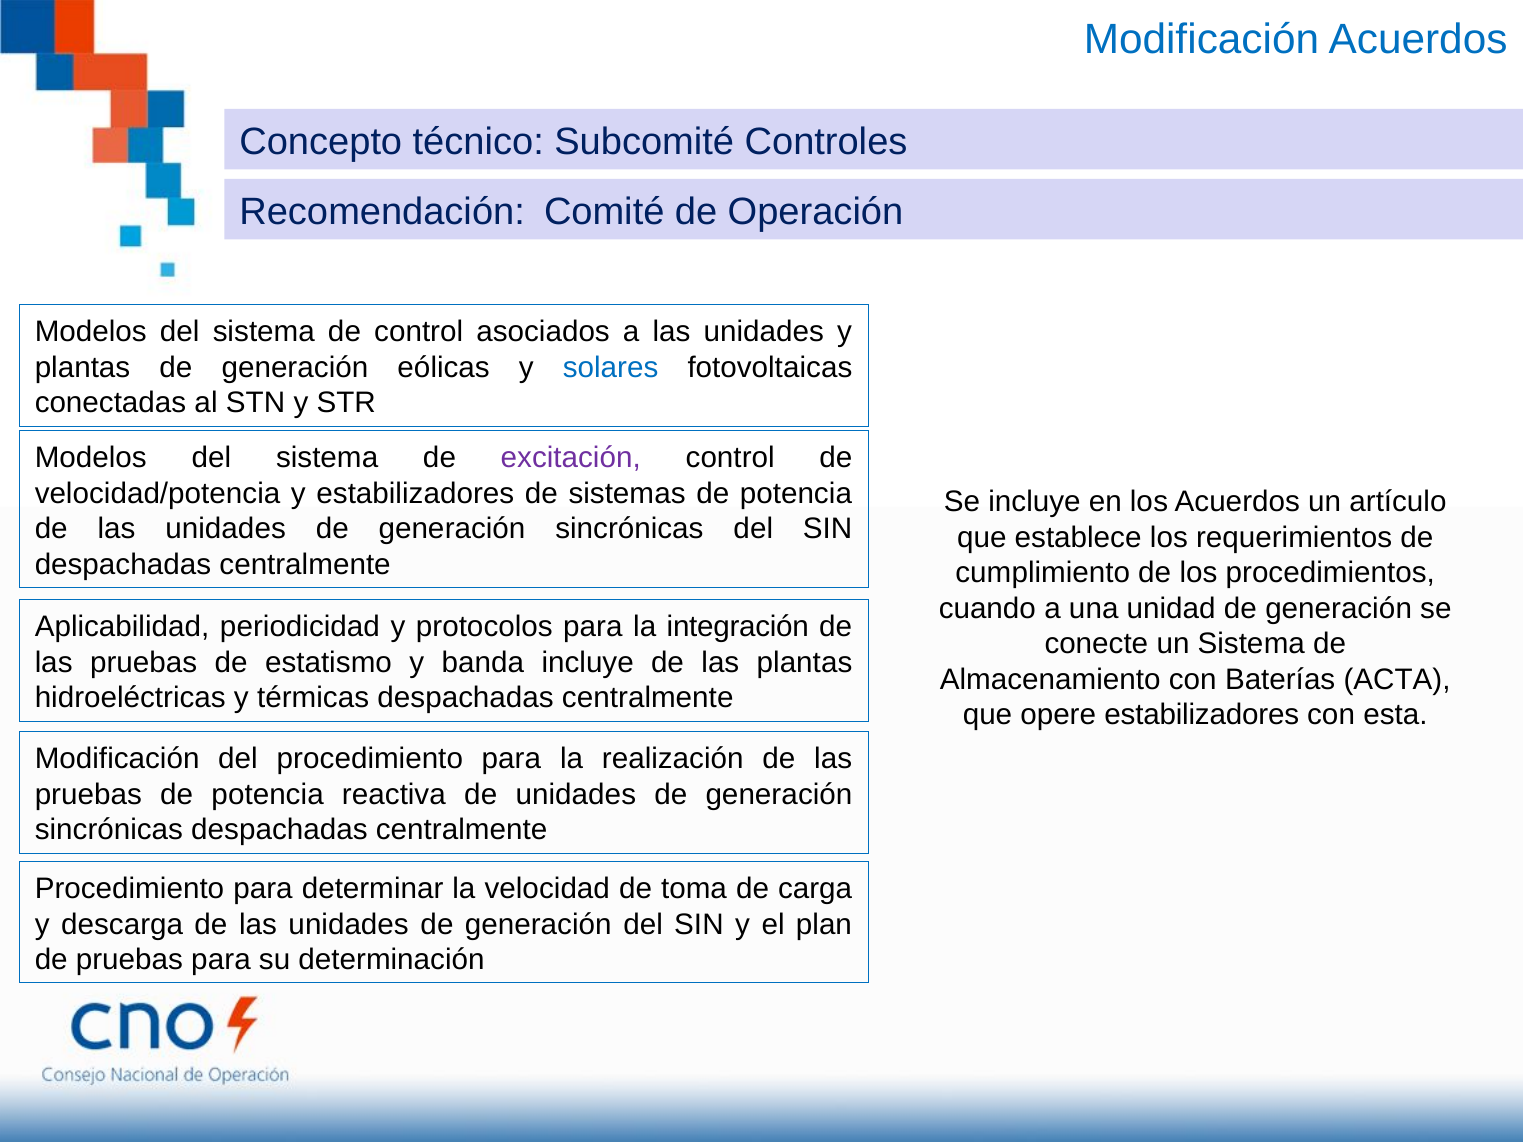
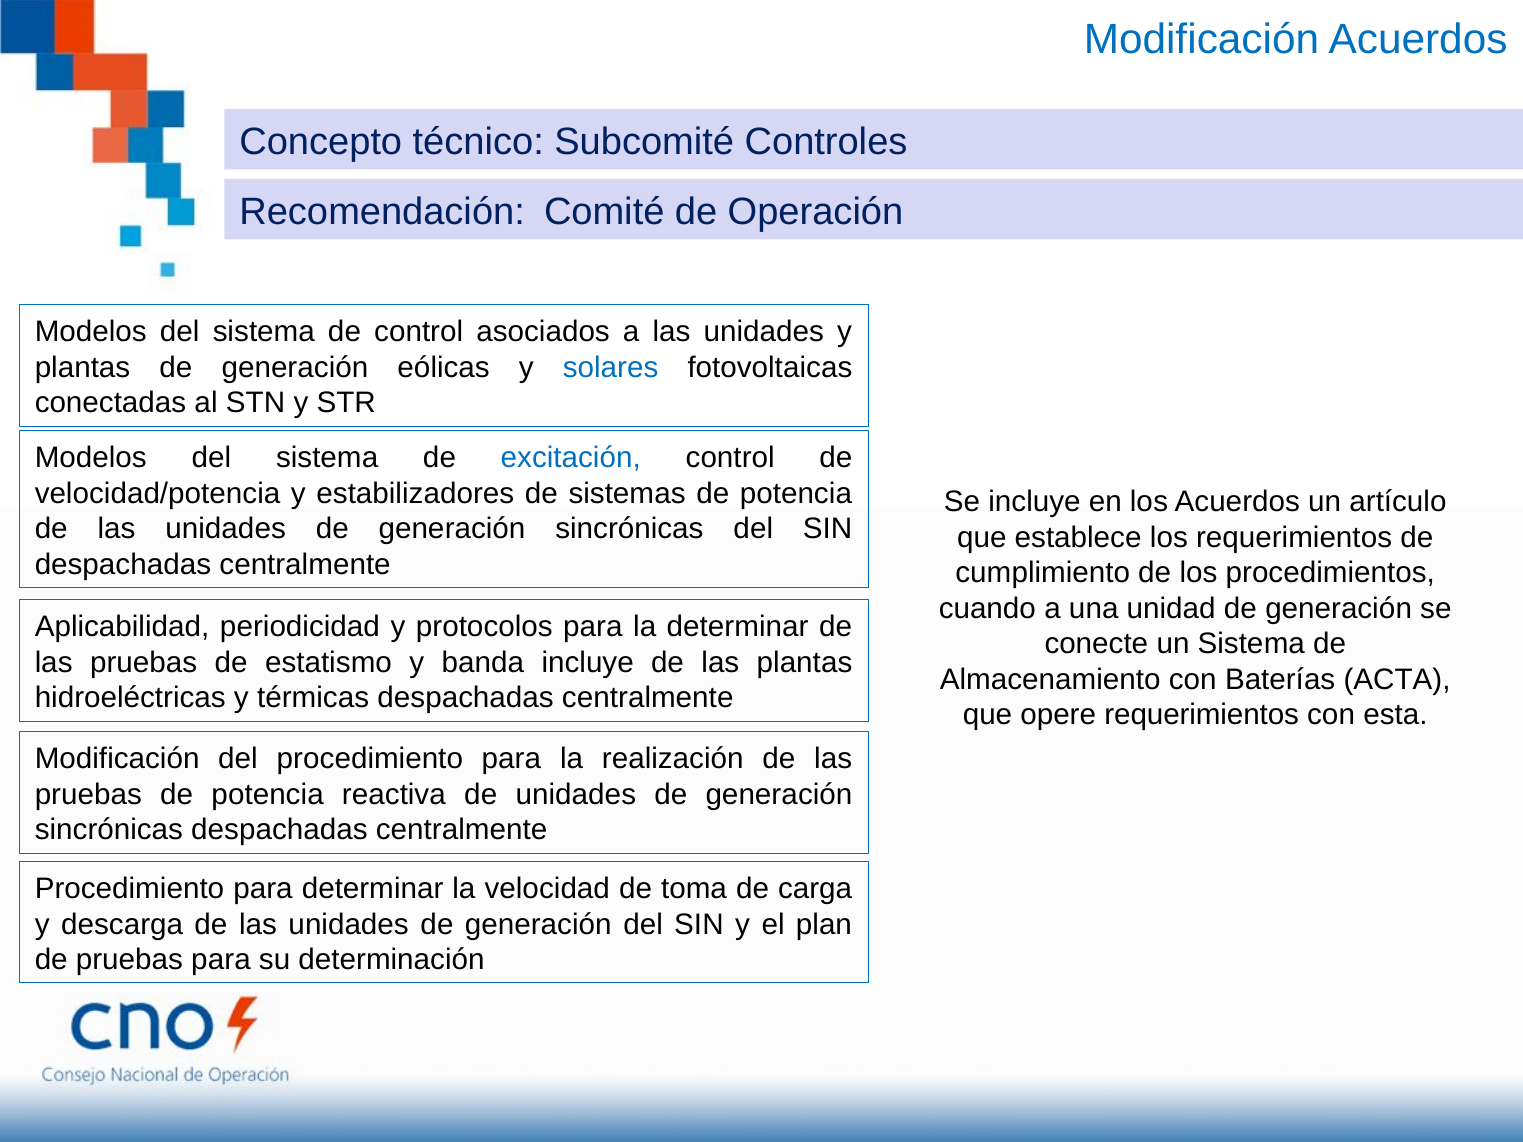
excitación colour: purple -> blue (571, 458)
la integración: integración -> determinar (738, 627)
opere estabilizadores: estabilizadores -> requerimientos (1202, 715)
